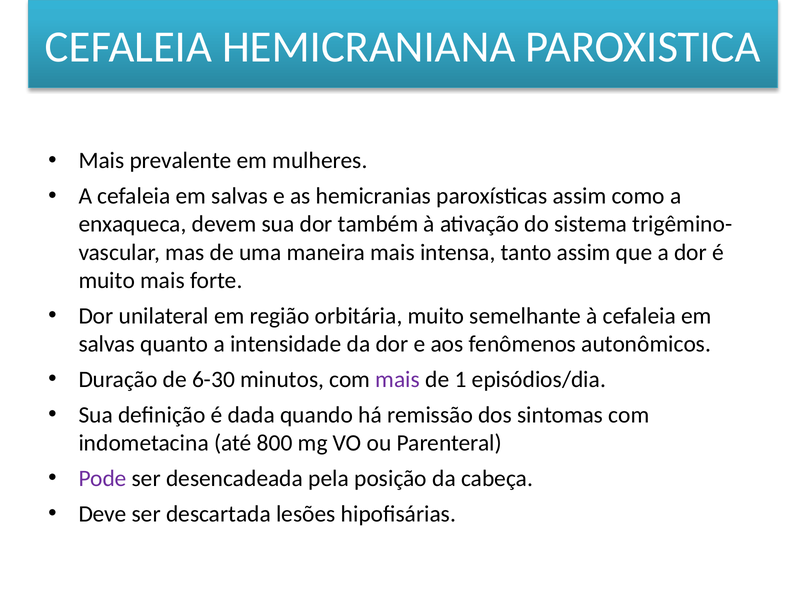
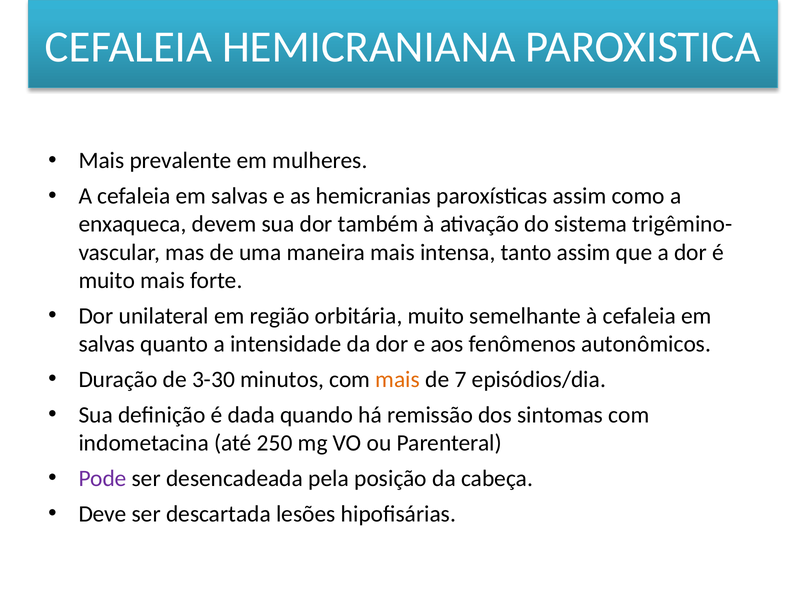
6-30: 6-30 -> 3-30 (214, 379)
mais colour: purple -> orange (398, 379)
1: 1 -> 7 (461, 379)
800: 800 -> 250 (275, 443)
